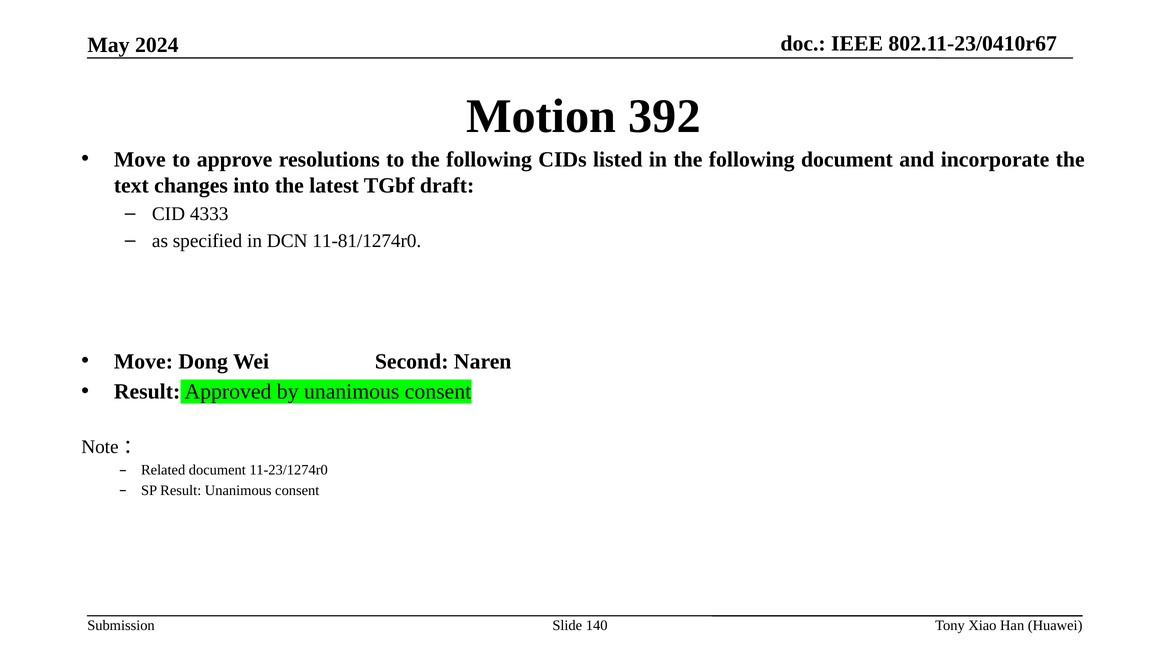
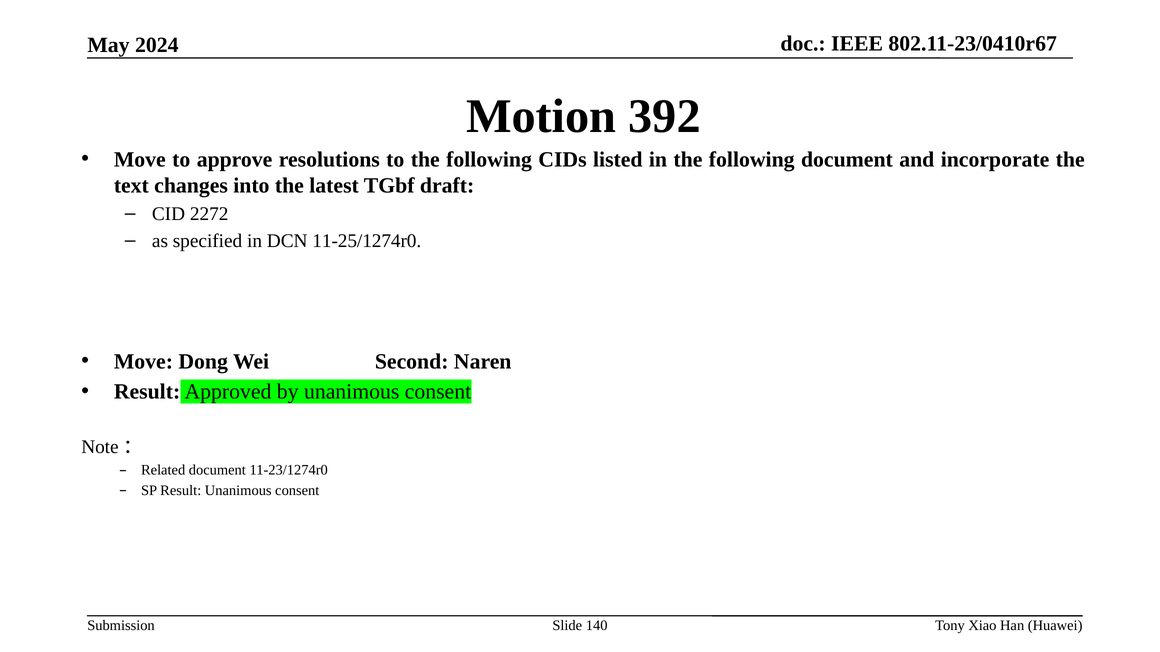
4333: 4333 -> 2272 (209, 214)
11-81/1274r0: 11-81/1274r0 -> 11-25/1274r0 (367, 241)
